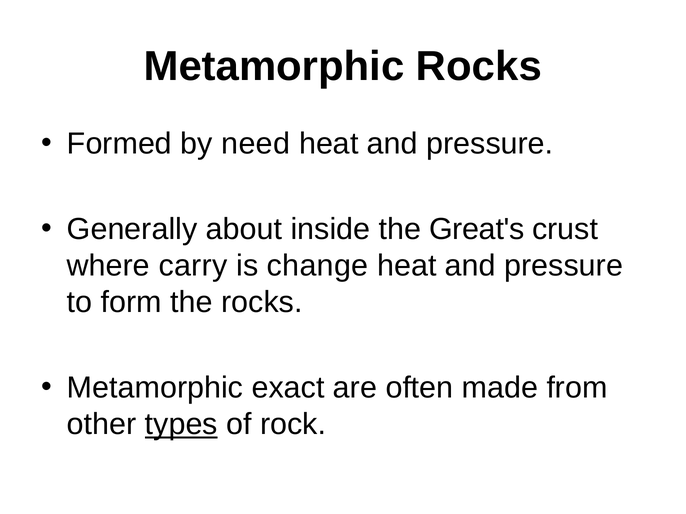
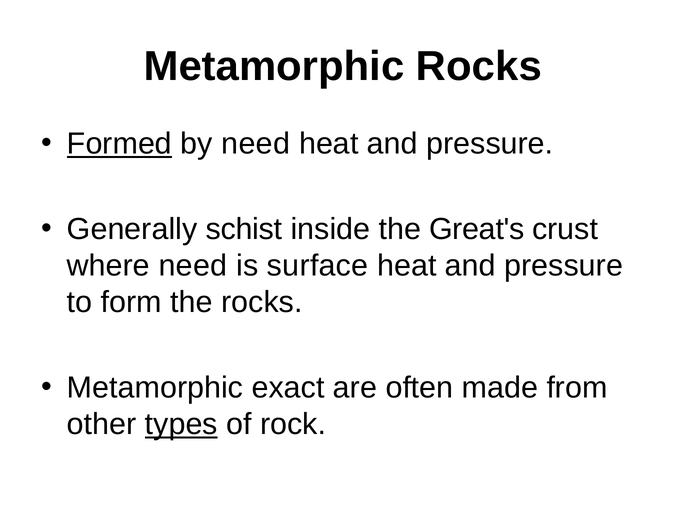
Formed underline: none -> present (119, 144)
about: about -> schist (244, 229)
where carry: carry -> need (193, 266)
change: change -> surface (318, 266)
